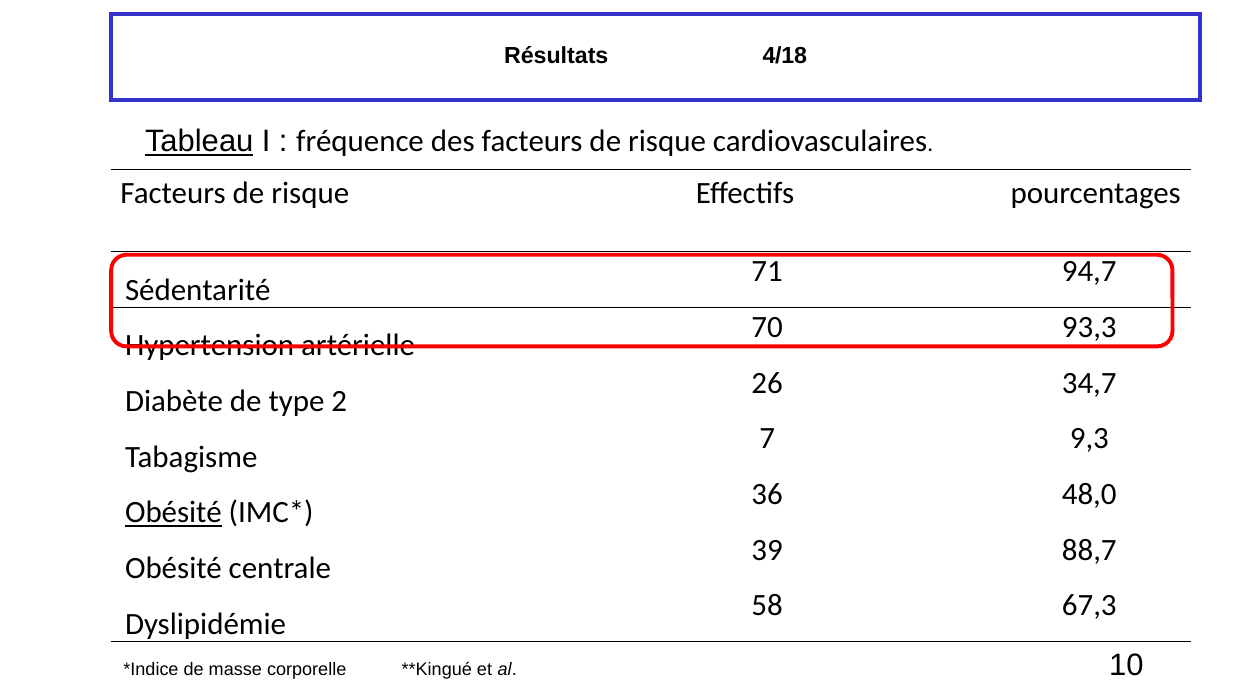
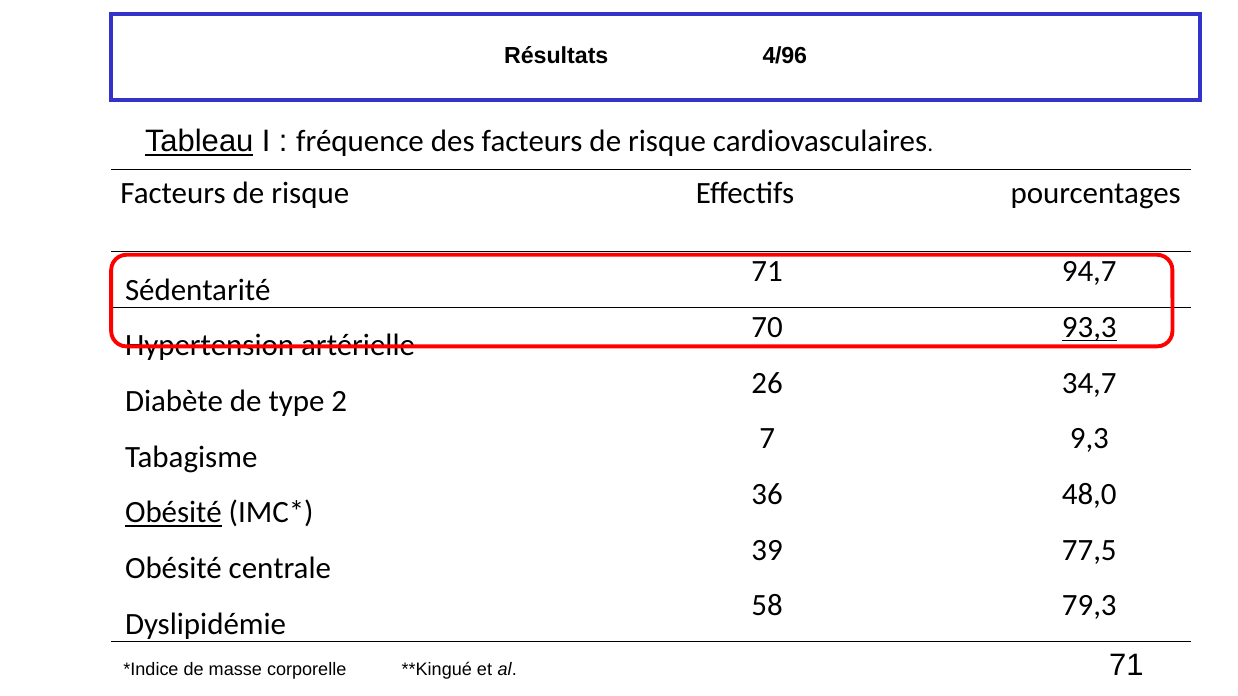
4/18: 4/18 -> 4/96 (785, 56)
93,3 underline: none -> present (1089, 327)
88,7: 88,7 -> 77,5 (1089, 550)
67,3: 67,3 -> 79,3 (1089, 606)
al 10: 10 -> 71 (1126, 666)
